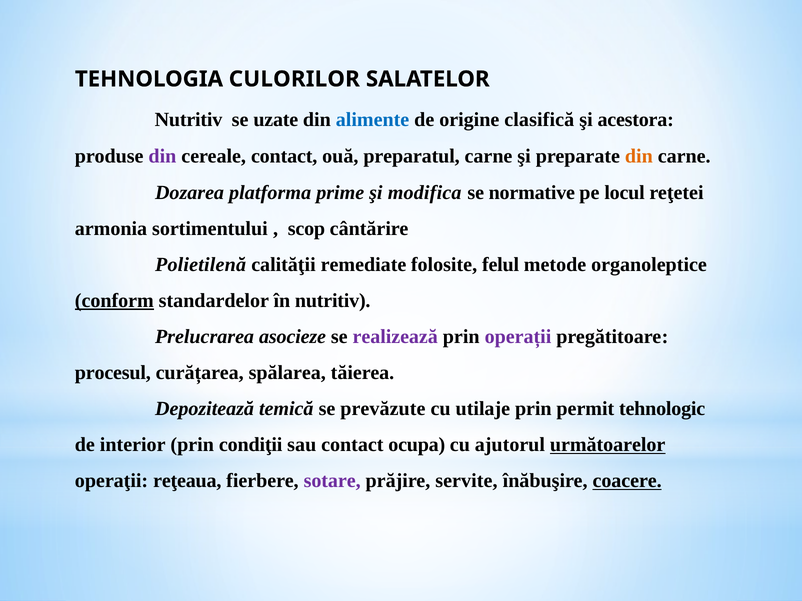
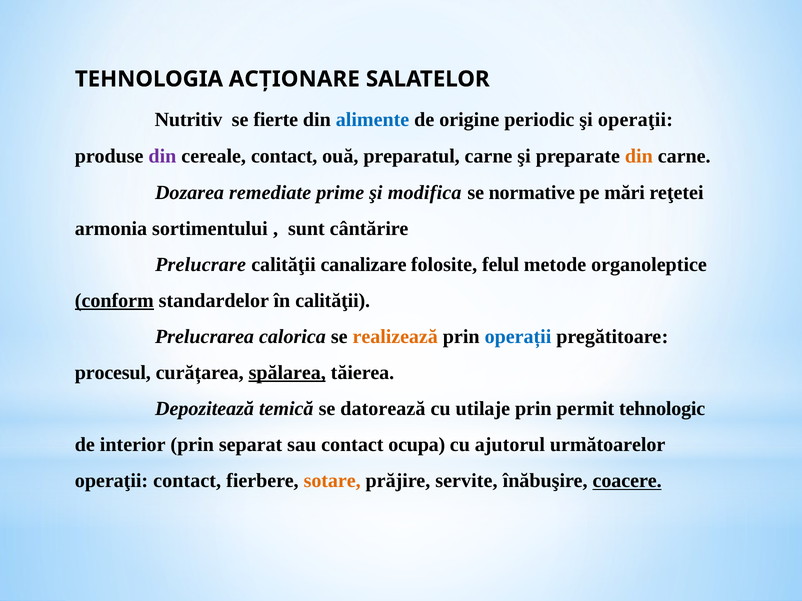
CULORILOR: CULORILOR -> ACŢIONARE (294, 79)
uzate: uzate -> fierte (276, 120)
clasifică: clasifică -> periodic (539, 120)
şi acestora: acestora -> operaţii (635, 120)
platforma: platforma -> remediate (270, 193)
locul: locul -> mări (625, 193)
scop: scop -> sunt (306, 229)
Polietilenă: Polietilenă -> Prelucrare (201, 265)
remediate: remediate -> canalizare (364, 265)
în nutritiv: nutritiv -> calităţii (333, 301)
asocieze: asocieze -> calorica (292, 337)
realizează colour: purple -> orange (395, 337)
operații colour: purple -> blue (518, 337)
spălarea underline: none -> present (287, 373)
prevăzute: prevăzute -> datorează (383, 409)
condiţii: condiţii -> separat (251, 445)
următoarelor underline: present -> none (608, 445)
operaţii reţeaua: reţeaua -> contact (187, 481)
sotare colour: purple -> orange (332, 481)
